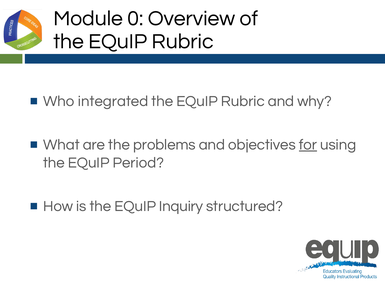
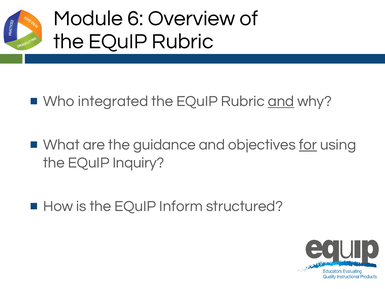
0: 0 -> 6 (135, 18)
and underline: none -> present (281, 101)
problems: problems -> guidance (164, 144)
Period: Period -> Inquiry (138, 162)
Inquiry: Inquiry -> Inform (181, 206)
